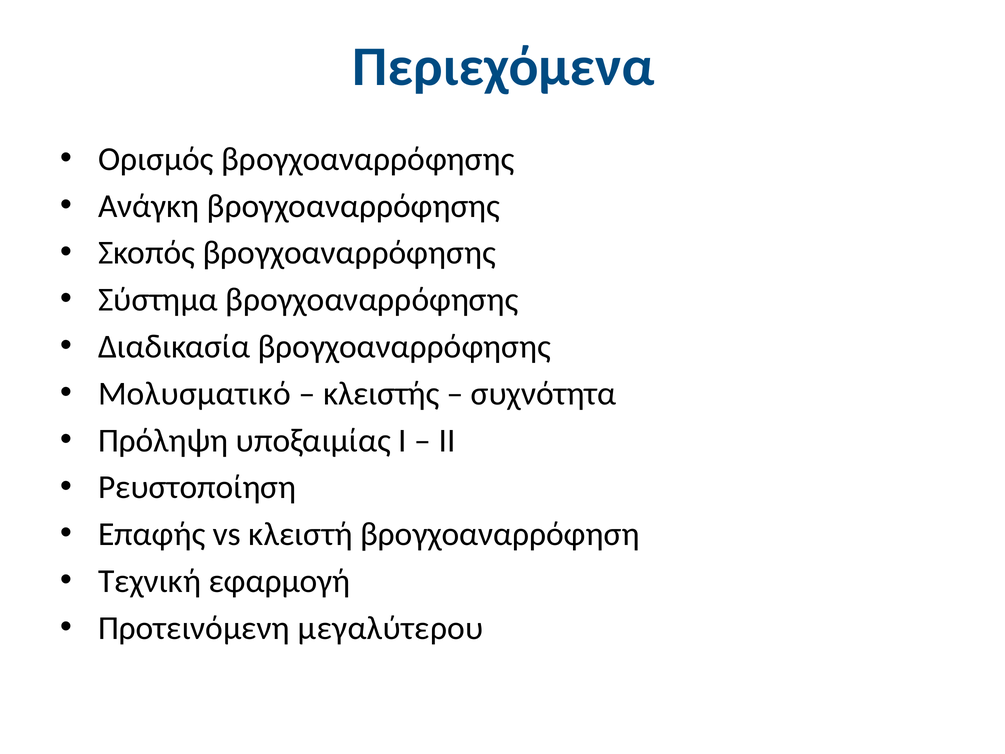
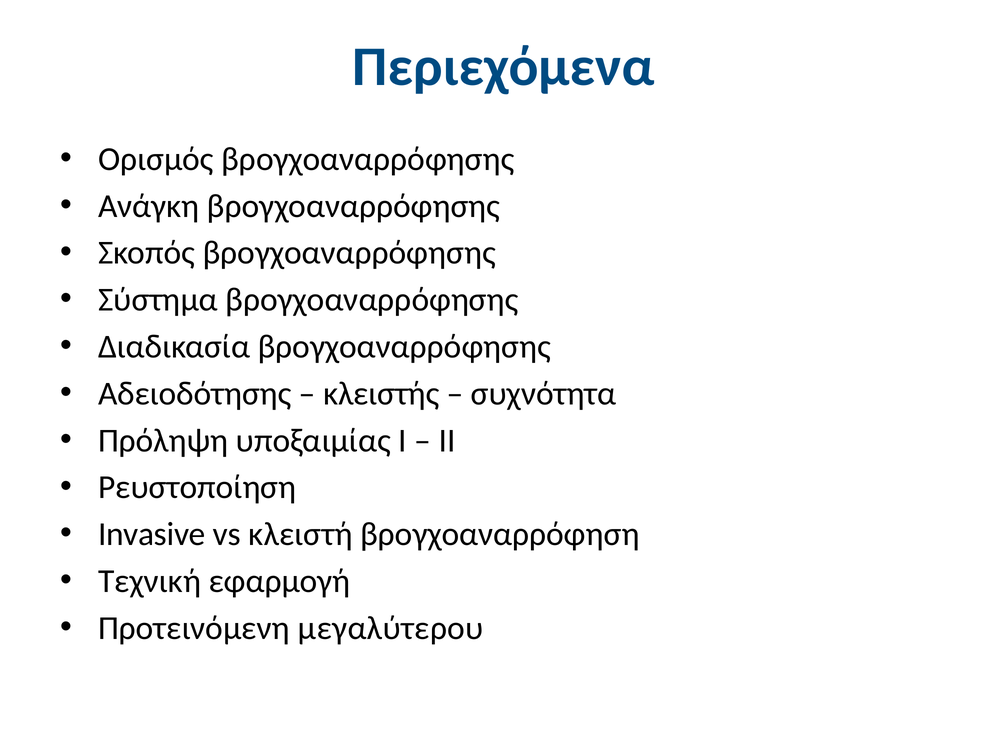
Μολυσματικό: Μολυσματικό -> Αδειοδότησης (195, 393)
Επαφής: Επαφής -> Invasive (152, 534)
